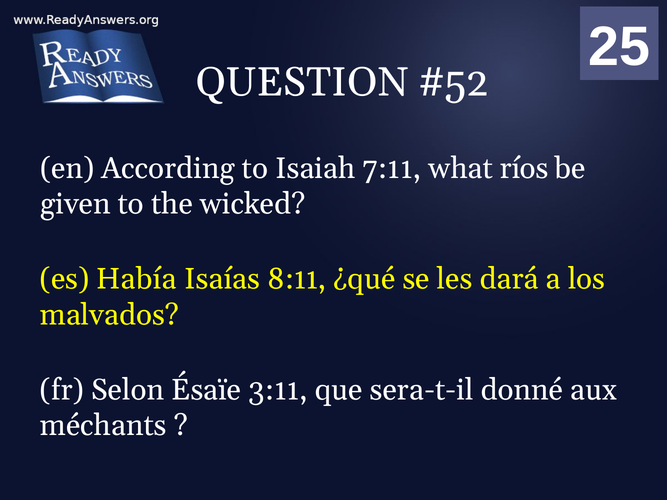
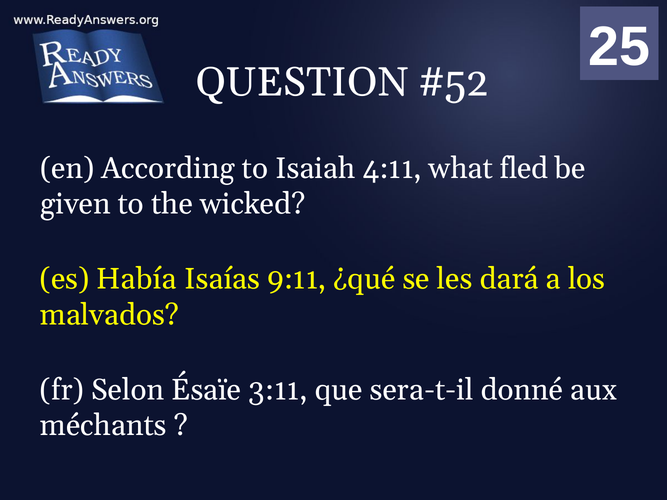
7:11: 7:11 -> 4:11 (392, 169)
ríos: ríos -> fled (524, 169)
8:11: 8:11 -> 9:11 (297, 279)
